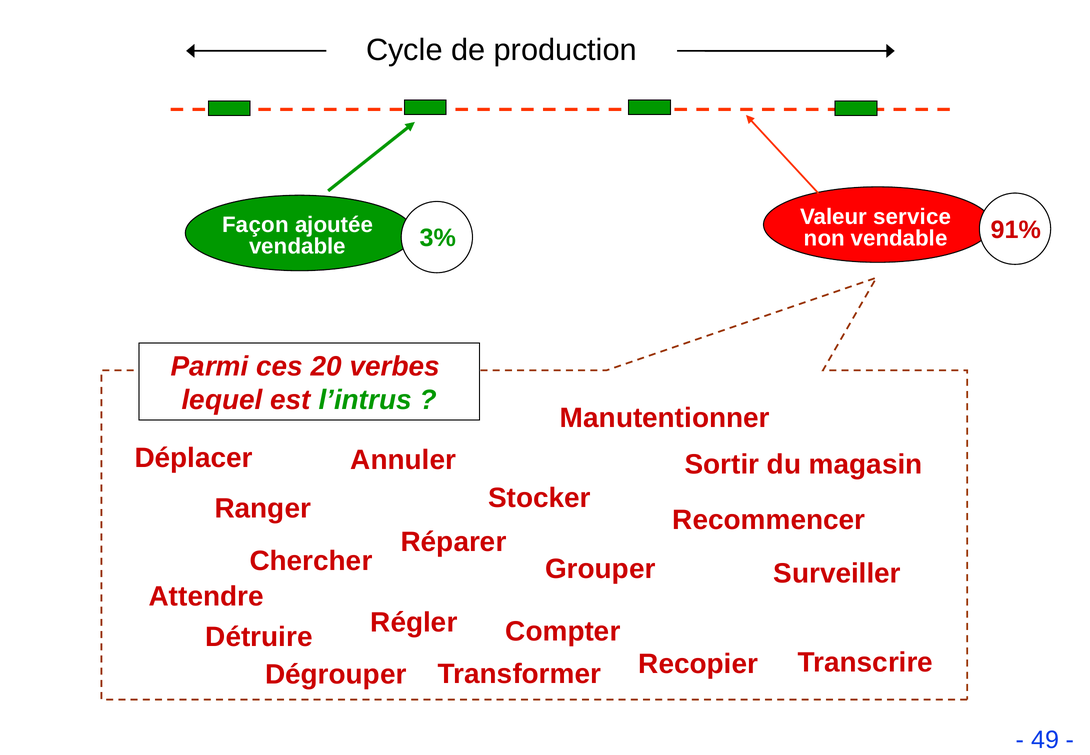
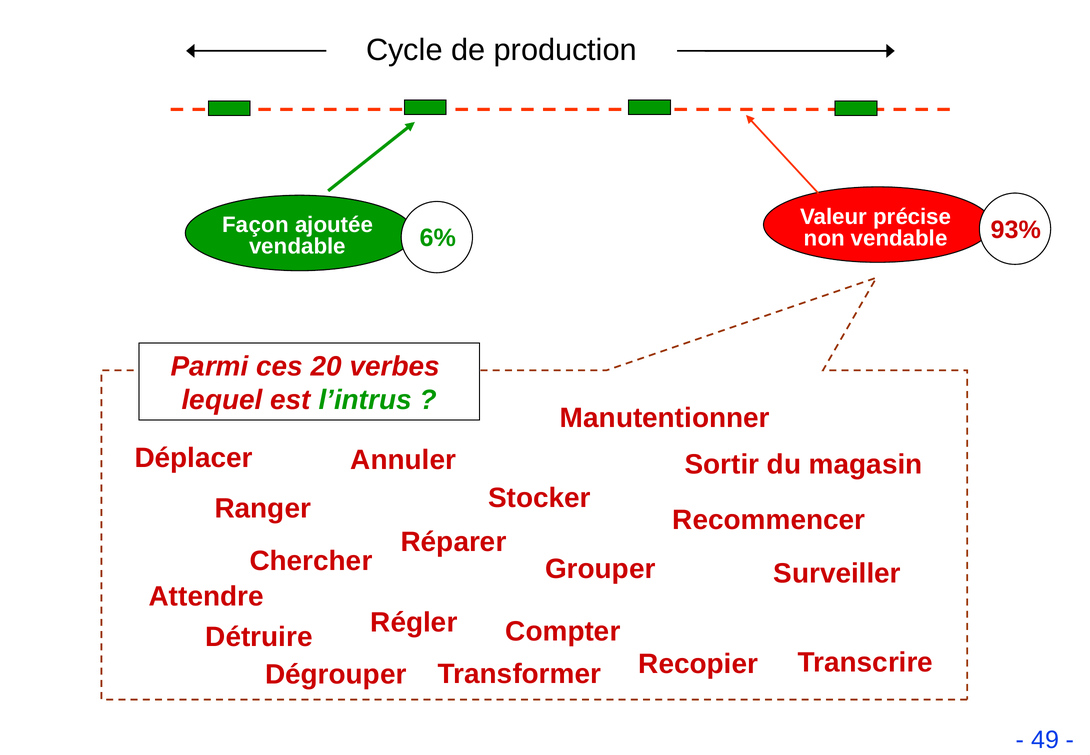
service: service -> précise (912, 217)
91%: 91% -> 93% (1016, 230)
3%: 3% -> 6% (438, 238)
